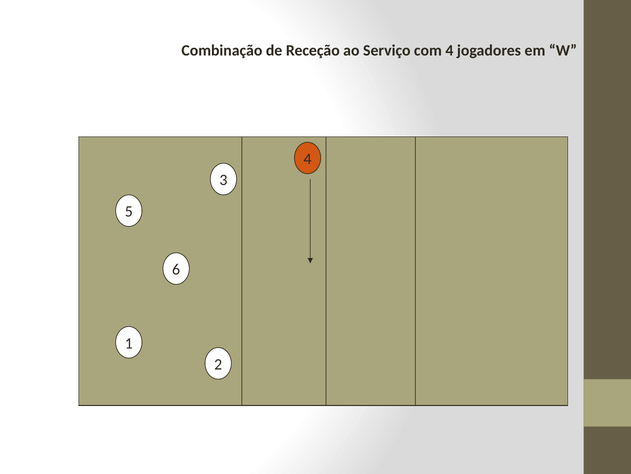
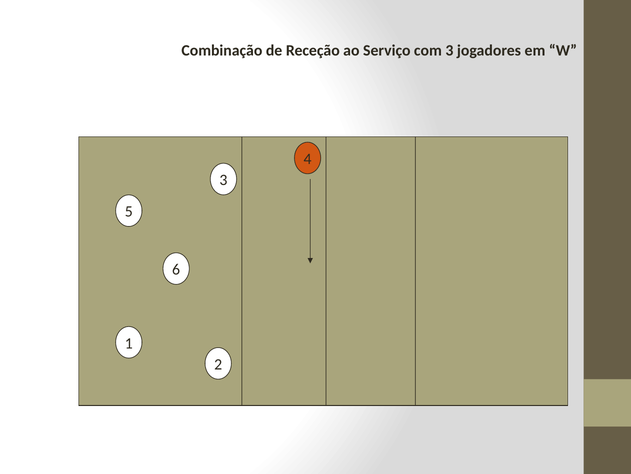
com 4: 4 -> 3 (449, 50)
